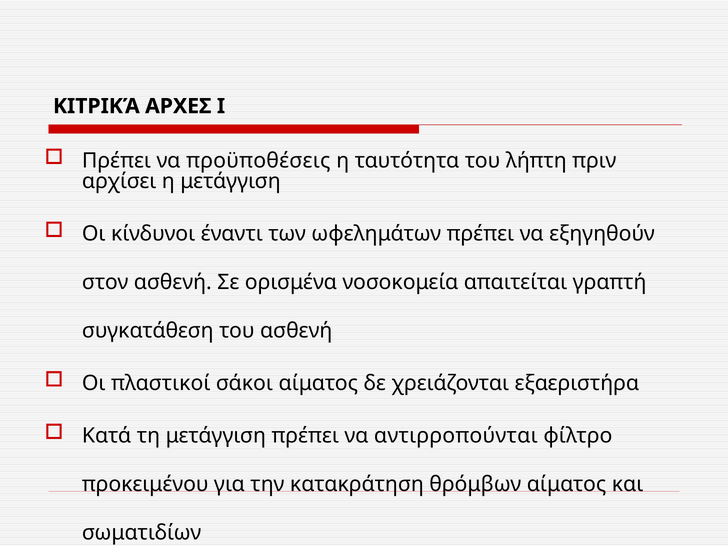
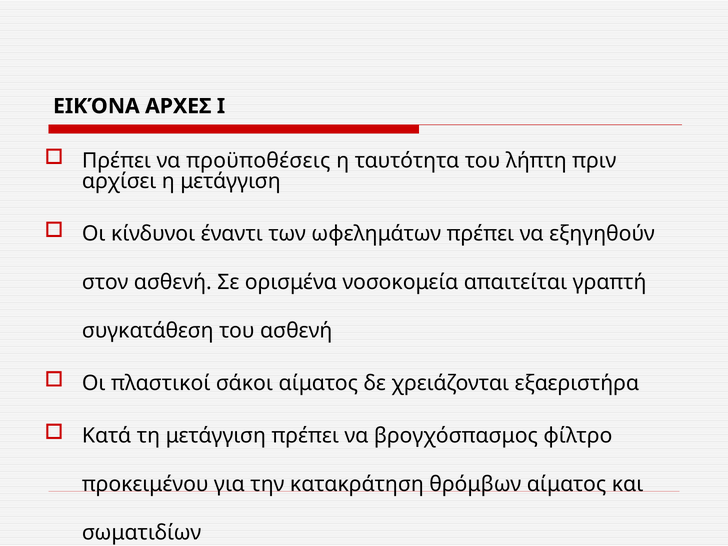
ΚΙΤΡΙΚΆ: ΚΙΤΡΙΚΆ -> ΕΙΚΌΝΑ (96, 106)
αντιρροπούνται: αντιρροπούνται -> βρογχόσπασμος (456, 436)
